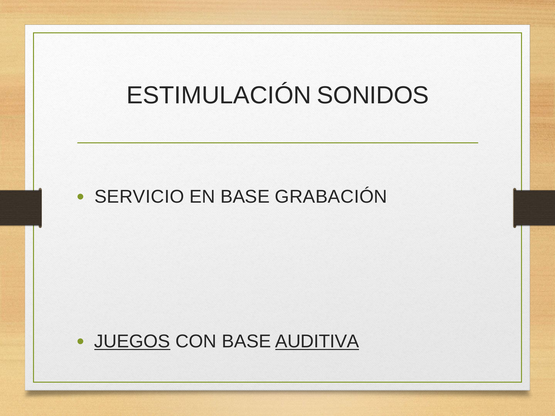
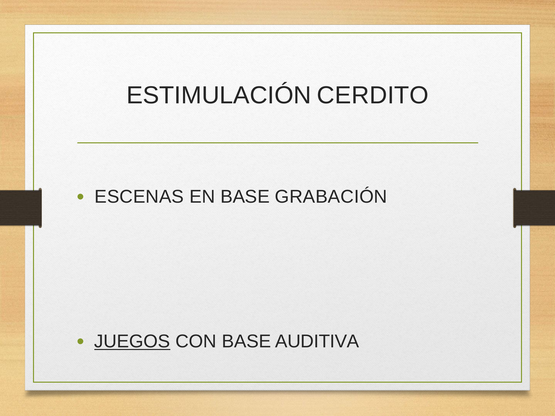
SONIDOS: SONIDOS -> CERDITO (373, 96)
SERVICIO: SERVICIO -> ESCENAS (139, 197)
AUDITIVA underline: present -> none (317, 342)
